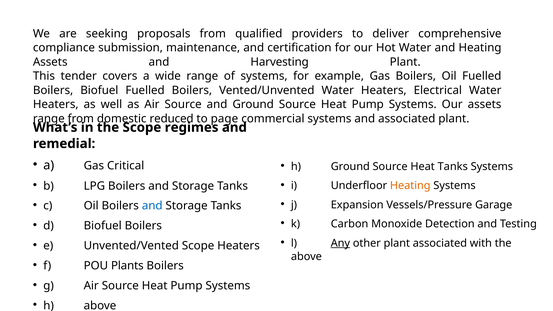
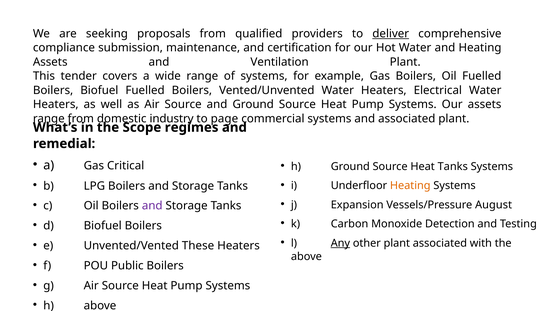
deliver underline: none -> present (391, 34)
Harvesting: Harvesting -> Ventilation (280, 62)
reduced: reduced -> industry (172, 119)
Garage: Garage -> August (494, 205)
and colour: blue -> purple (152, 206)
Unvented/Vented Scope: Scope -> These (198, 246)
Plants: Plants -> Public (127, 266)
